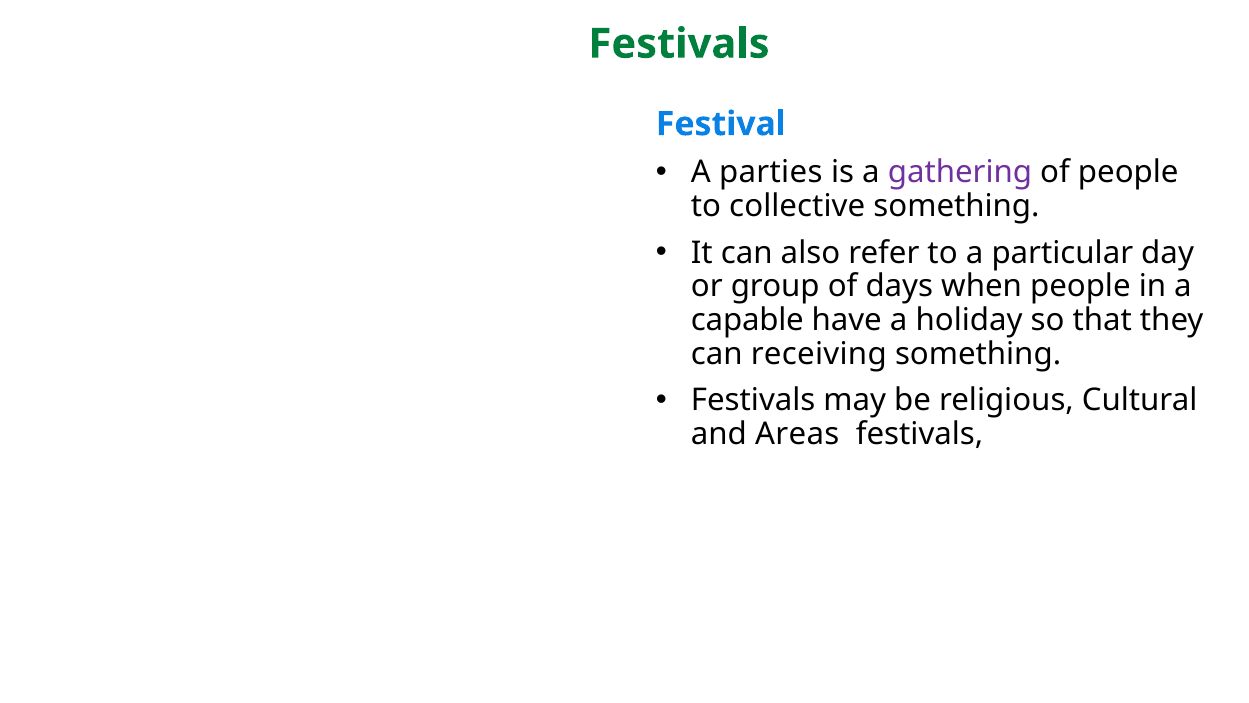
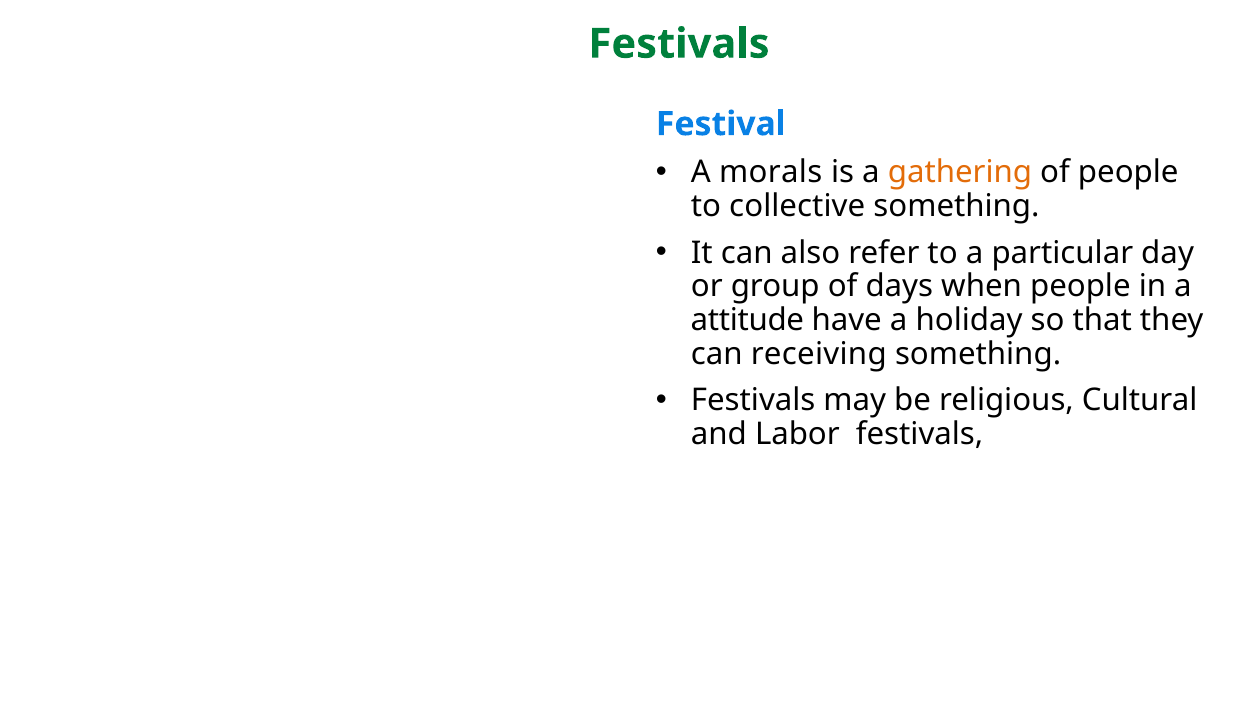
parties: parties -> morals (771, 172)
gathering colour: purple -> orange (960, 172)
capable: capable -> attitude (747, 320)
Areas: Areas -> Labor (797, 434)
